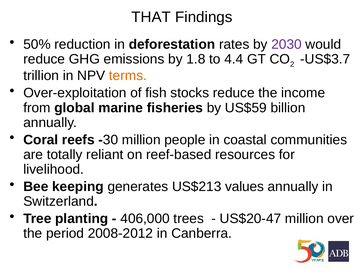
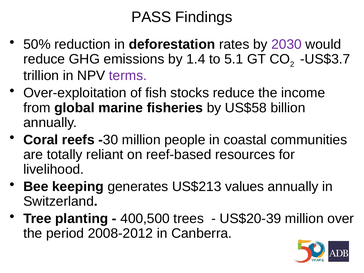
THAT: THAT -> PASS (151, 17)
1.8: 1.8 -> 1.4 (196, 59)
4.4: 4.4 -> 5.1 (234, 59)
terms colour: orange -> purple (128, 76)
US$59: US$59 -> US$58 (246, 108)
406,000: 406,000 -> 400,500 (145, 219)
US$20-47: US$20-47 -> US$20-39 (250, 219)
